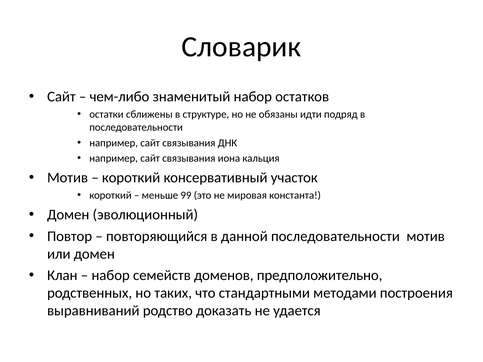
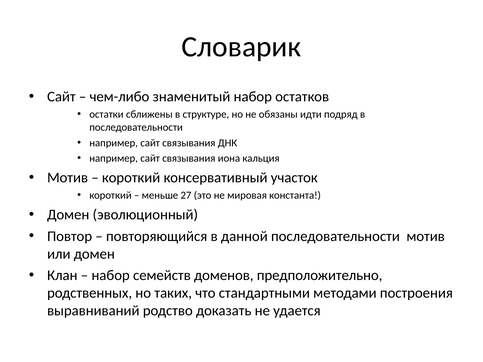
99: 99 -> 27 (186, 196)
